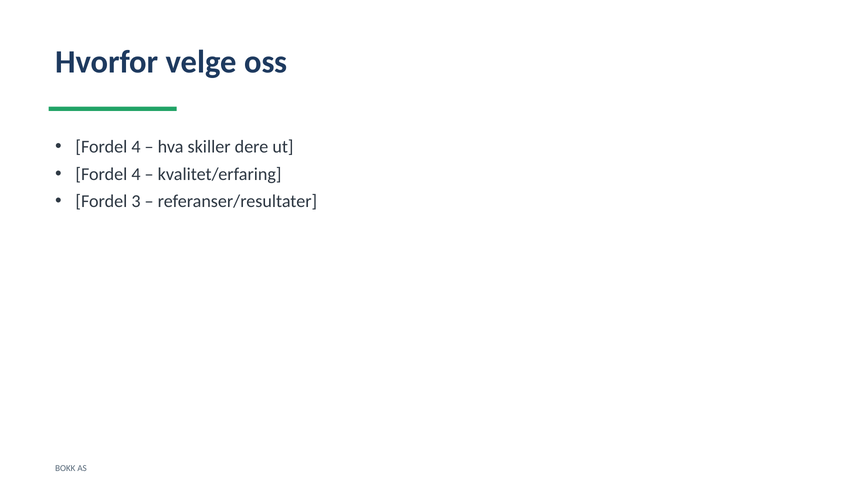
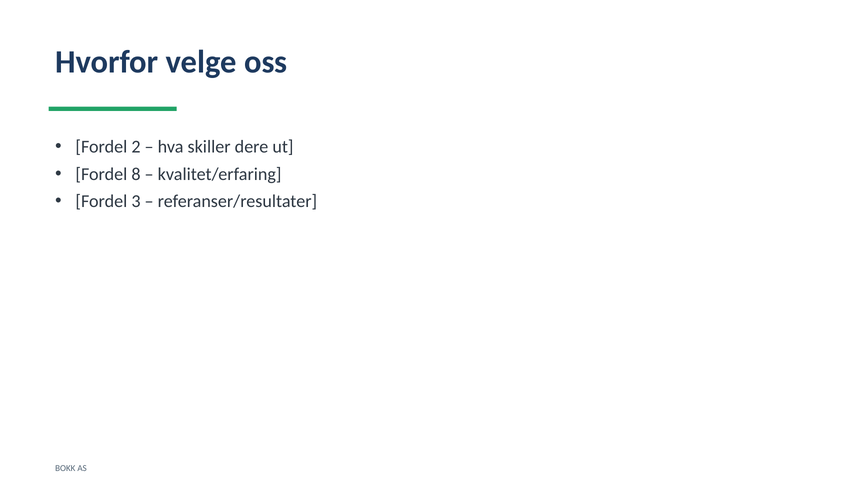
4: 4 -> 2 (136, 147)
4: 4 -> 8 (136, 174)
